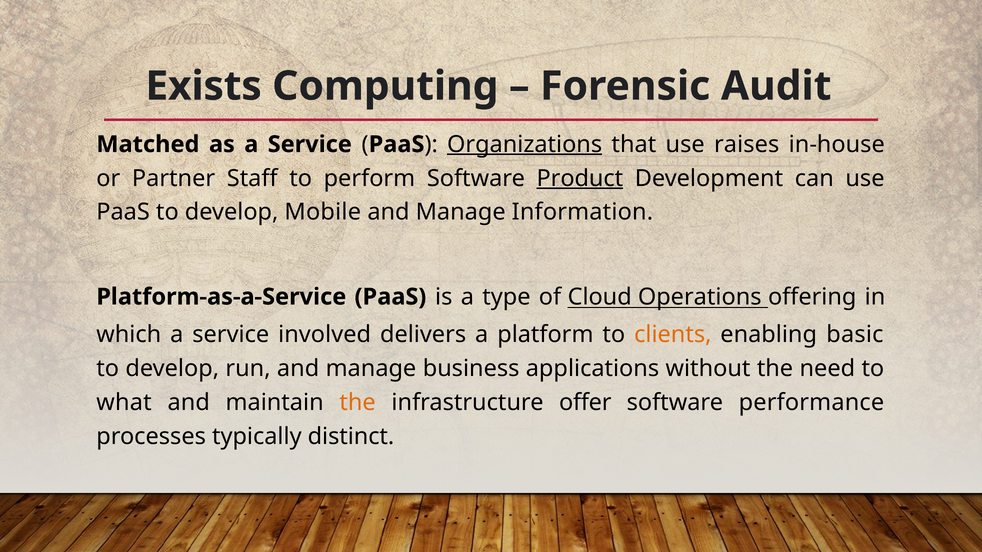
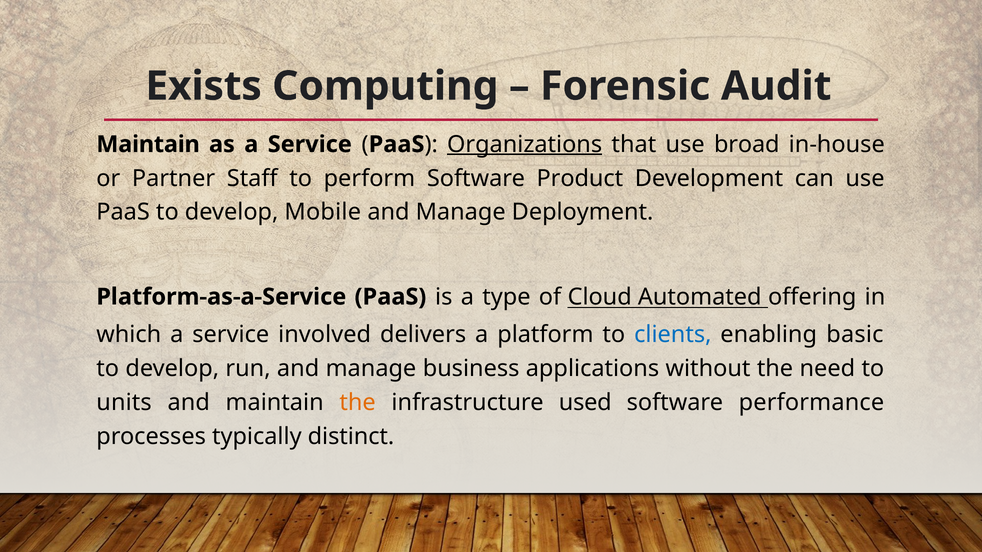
Matched: Matched -> Maintain (148, 144)
raises: raises -> broad (747, 144)
Product underline: present -> none (580, 178)
Information: Information -> Deployment (583, 212)
Operations: Operations -> Automated (700, 297)
clients colour: orange -> blue (673, 335)
what: what -> units (124, 403)
offer: offer -> used (585, 403)
